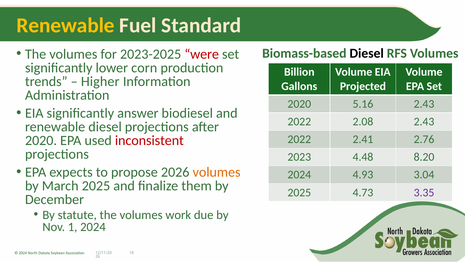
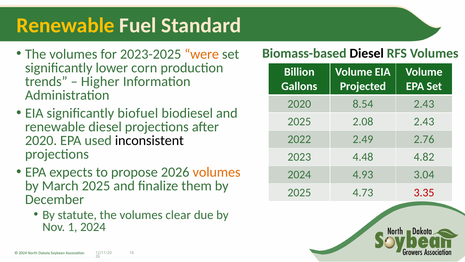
were colour: red -> orange (202, 54)
5.16: 5.16 -> 8.54 (363, 104)
answer: answer -> biofuel (138, 113)
2022: 2022 -> 2025 (299, 121)
2.41: 2.41 -> 2.49 (363, 139)
inconsistent colour: red -> black (149, 140)
8.20: 8.20 -> 4.82 (424, 157)
3.35 colour: purple -> red (424, 192)
work: work -> clear (178, 214)
